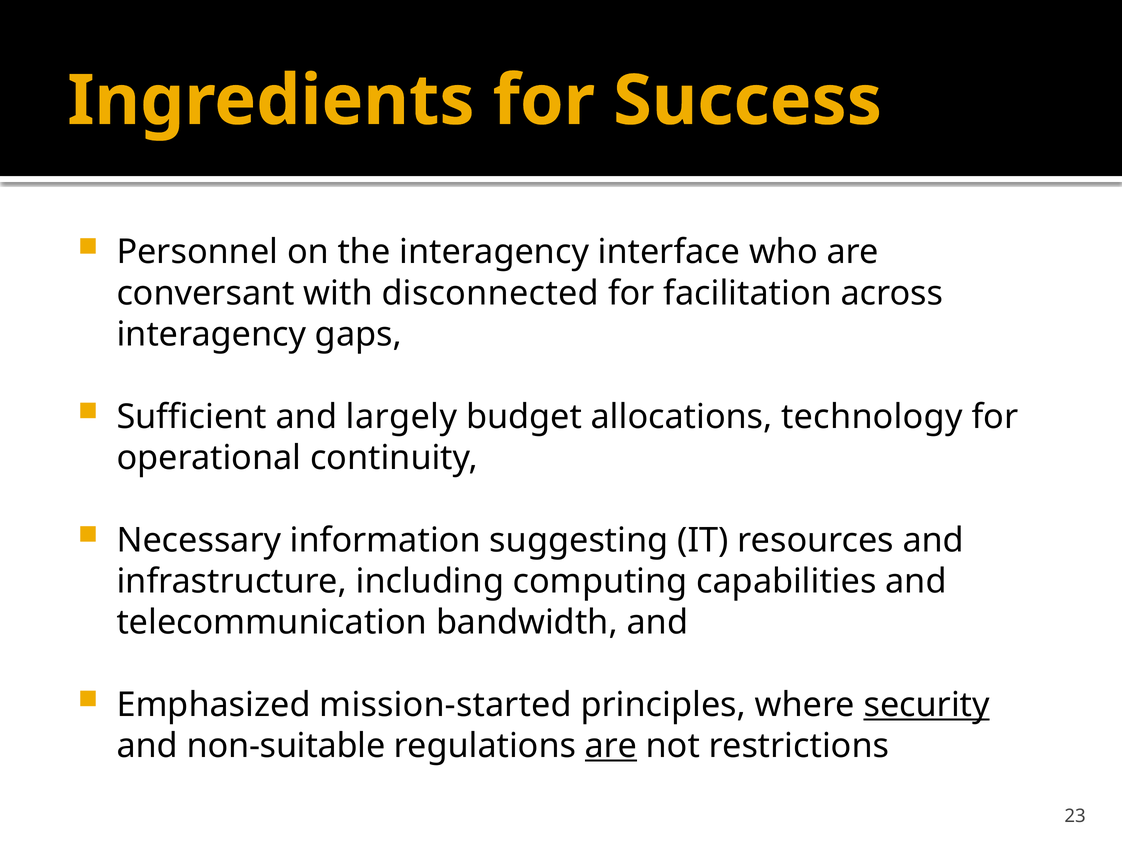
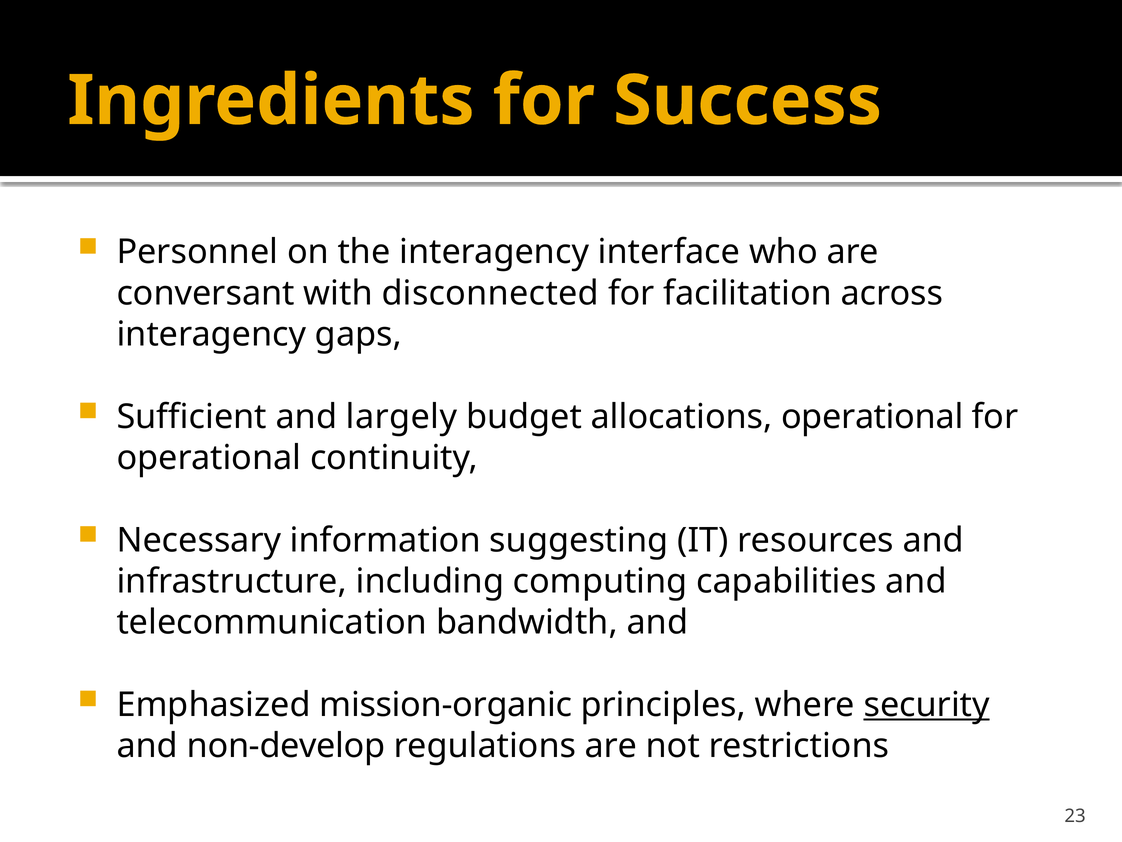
allocations technology: technology -> operational (872, 417)
mission-started: mission-started -> mission-organic (446, 704)
non-suitable: non-suitable -> non-develop (286, 746)
are underline: present -> none (611, 746)
